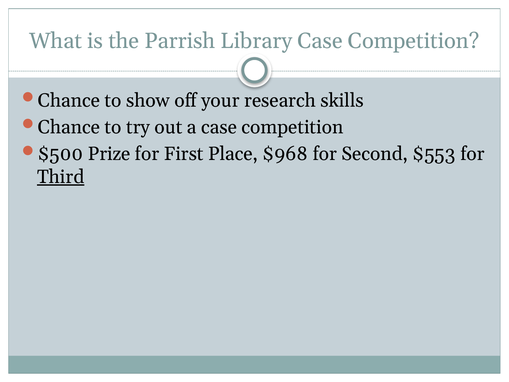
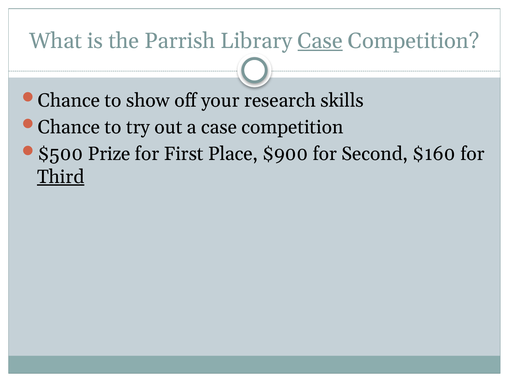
Case underline: none -> present (320, 41)
$968: $968 -> $900 (285, 154)
$553: $553 -> $160 (434, 154)
